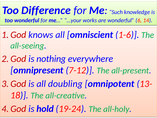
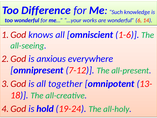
nothing: nothing -> anxious (51, 59)
doubling: doubling -> together (65, 84)
